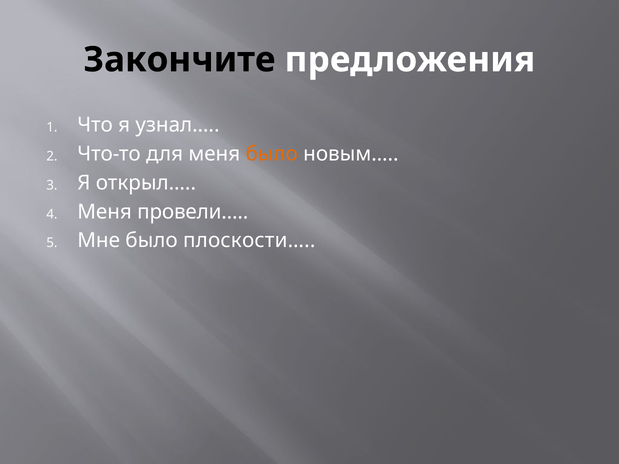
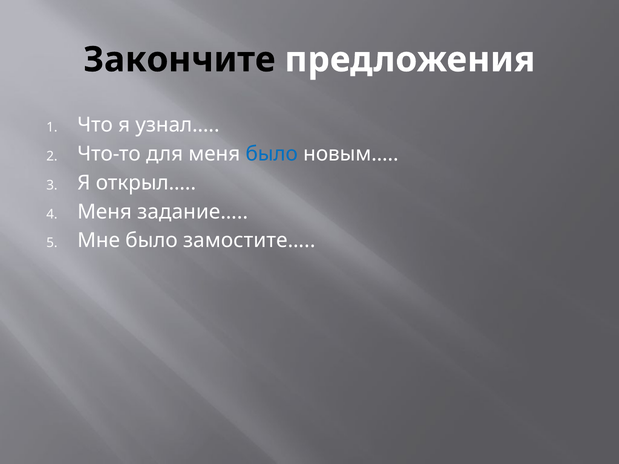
было colour: orange -> blue (272, 154)
провели…: провели… -> задание… (193, 212)
плоскости…: плоскости… -> замостите… (249, 241)
